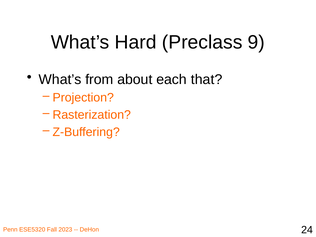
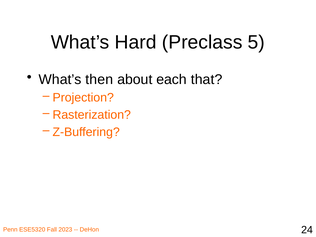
9: 9 -> 5 (256, 42)
from: from -> then (99, 79)
